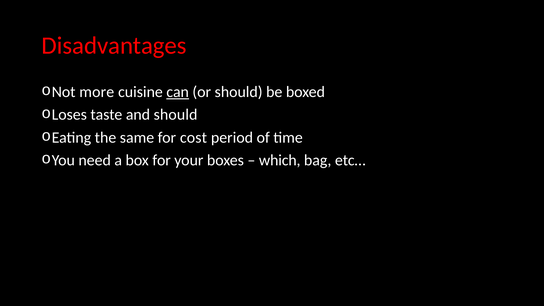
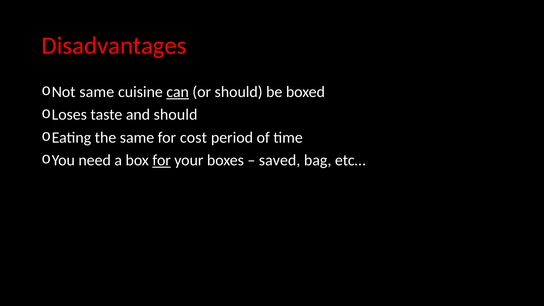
Not more: more -> same (97, 92)
for underline: none -> present (162, 160)
which: which -> saved (280, 160)
